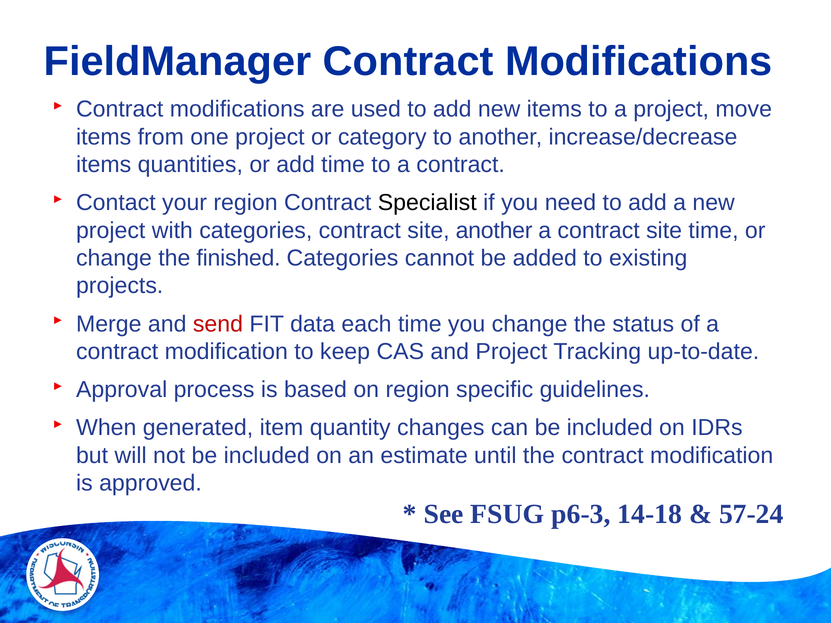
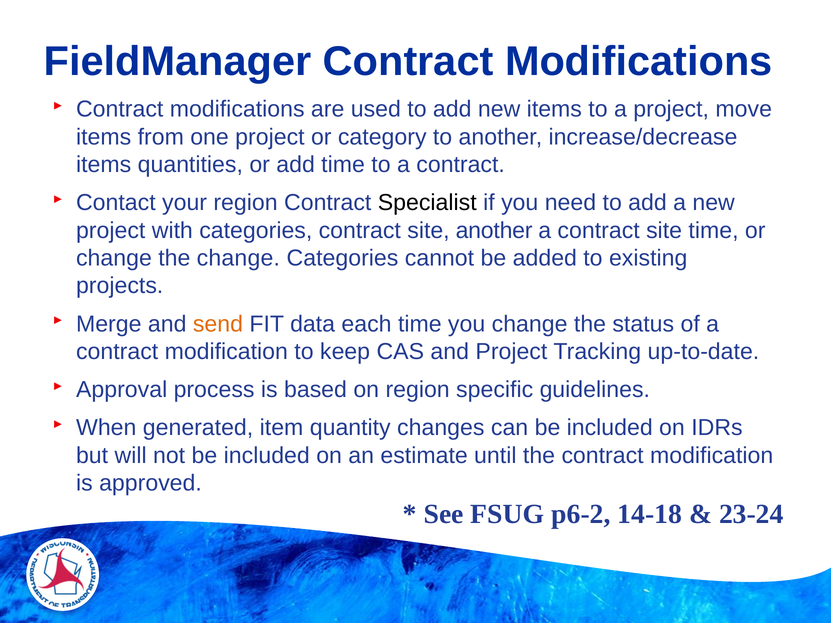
the finished: finished -> change (238, 258)
send colour: red -> orange (218, 324)
p6-3: p6-3 -> p6-2 (581, 514)
57-24: 57-24 -> 23-24 (751, 514)
